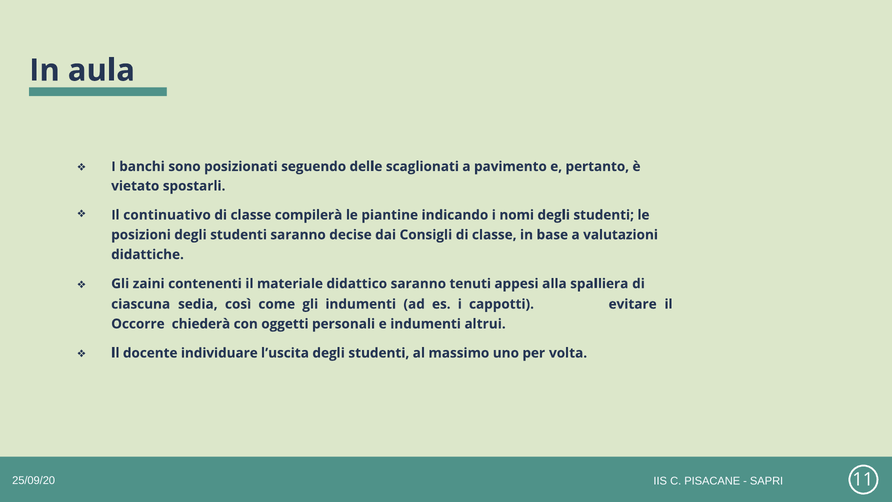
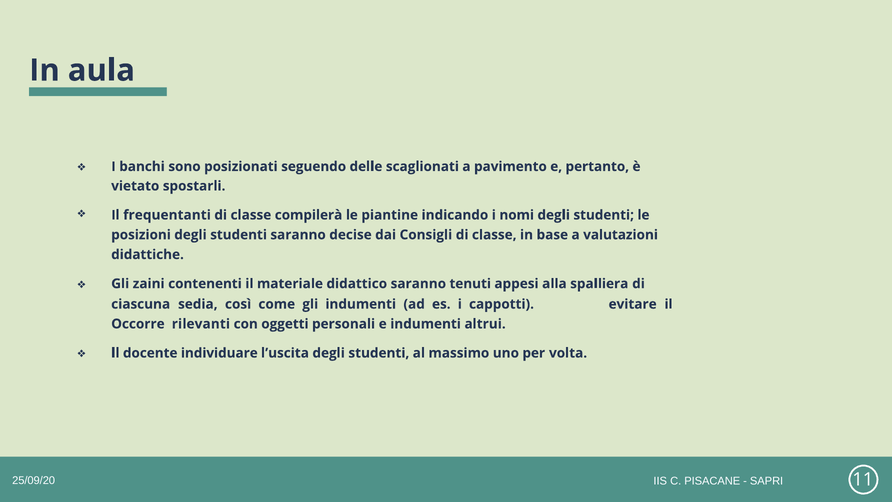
continuativo: continuativo -> frequentanti (167, 215)
chiederà: chiederà -> rilevanti (201, 324)
